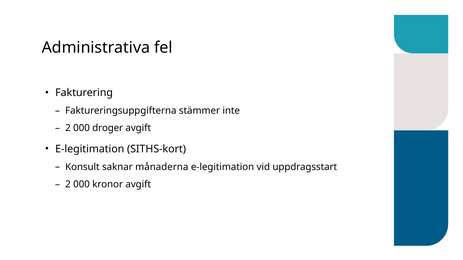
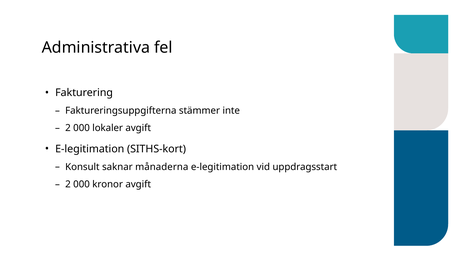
droger: droger -> lokaler (108, 128)
